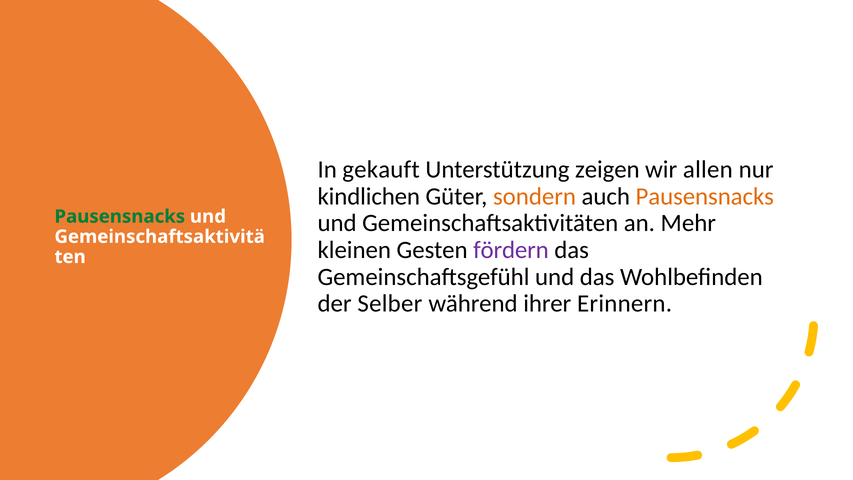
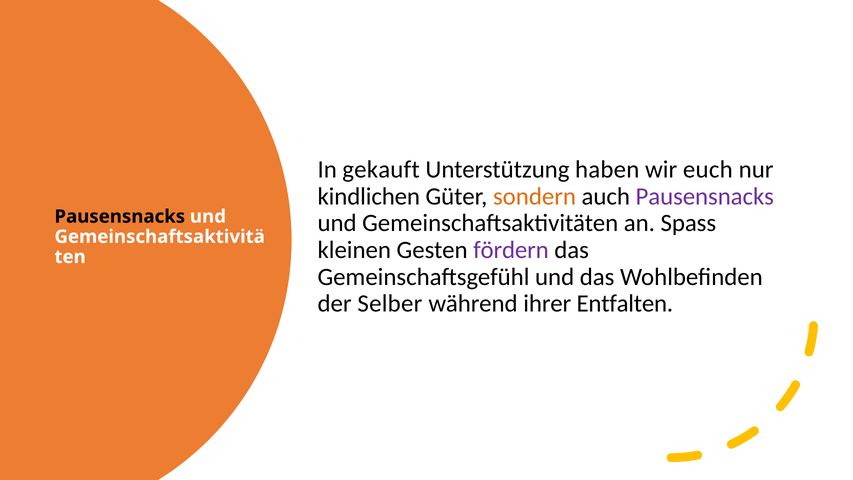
zeigen: zeigen -> haben (607, 170)
allen: allen -> euch (708, 170)
Pausensnacks colour: orange -> purple (705, 196)
Mehr: Mehr -> Spass (688, 223)
Pausensnacks colour: green -> black (120, 216)
Erinnern: Erinnern -> Entfalten (625, 304)
